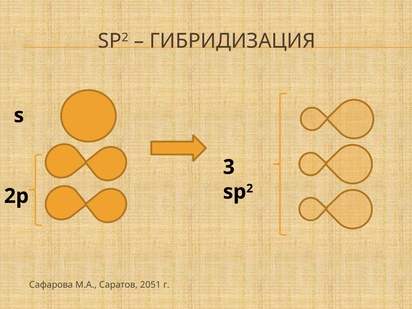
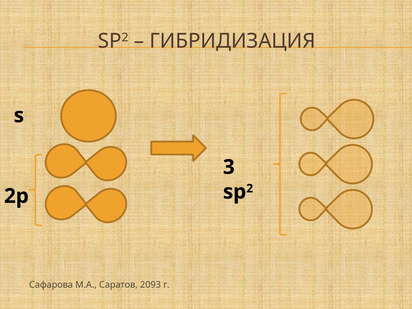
2051: 2051 -> 2093 (150, 285)
